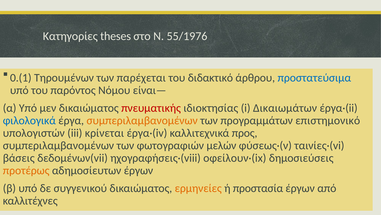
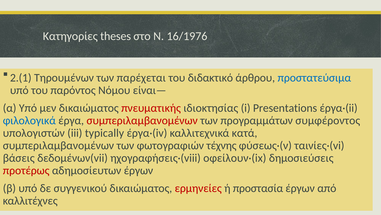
55/1976: 55/1976 -> 16/1976 (187, 36)
0.(1: 0.(1 -> 2.(1 (21, 78)
Δικαιωμάτων: Δικαιωμάτων -> Presentations (285, 108)
συμπεριλαμβανομένων colour: orange -> red (142, 120)
επιστημονικό: επιστημονικό -> συμφέροντος (328, 120)
κρίνεται: κρίνεται -> typically (104, 133)
προς: προς -> κατά (245, 133)
μελών: μελών -> τέχνης (221, 145)
προτέρως colour: orange -> red (26, 170)
ερμηνείες colour: orange -> red (198, 188)
